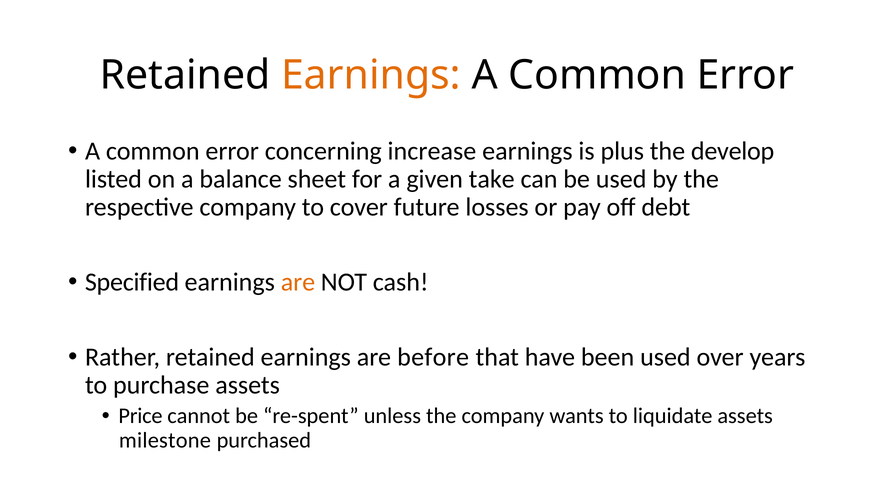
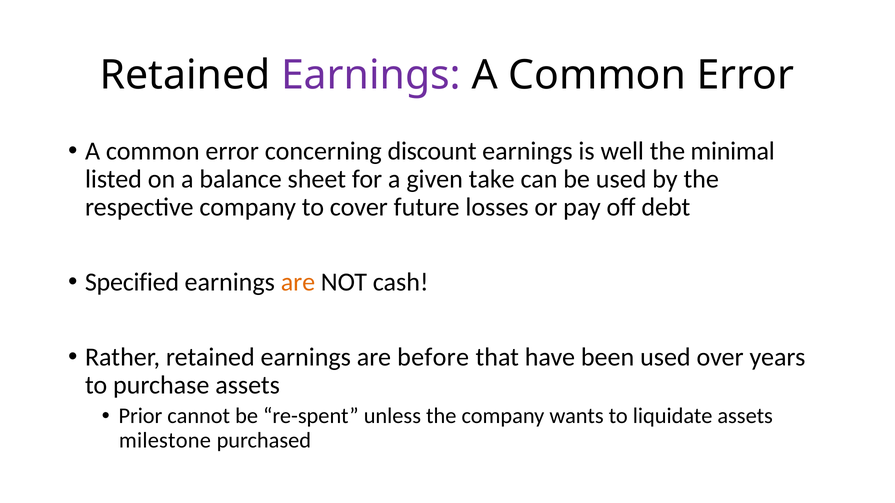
Earnings colour: orange -> purple (371, 75)
increase: increase -> discount (432, 151)
plus: plus -> well (622, 151)
develop: develop -> minimal (733, 151)
Price: Price -> Prior (140, 416)
